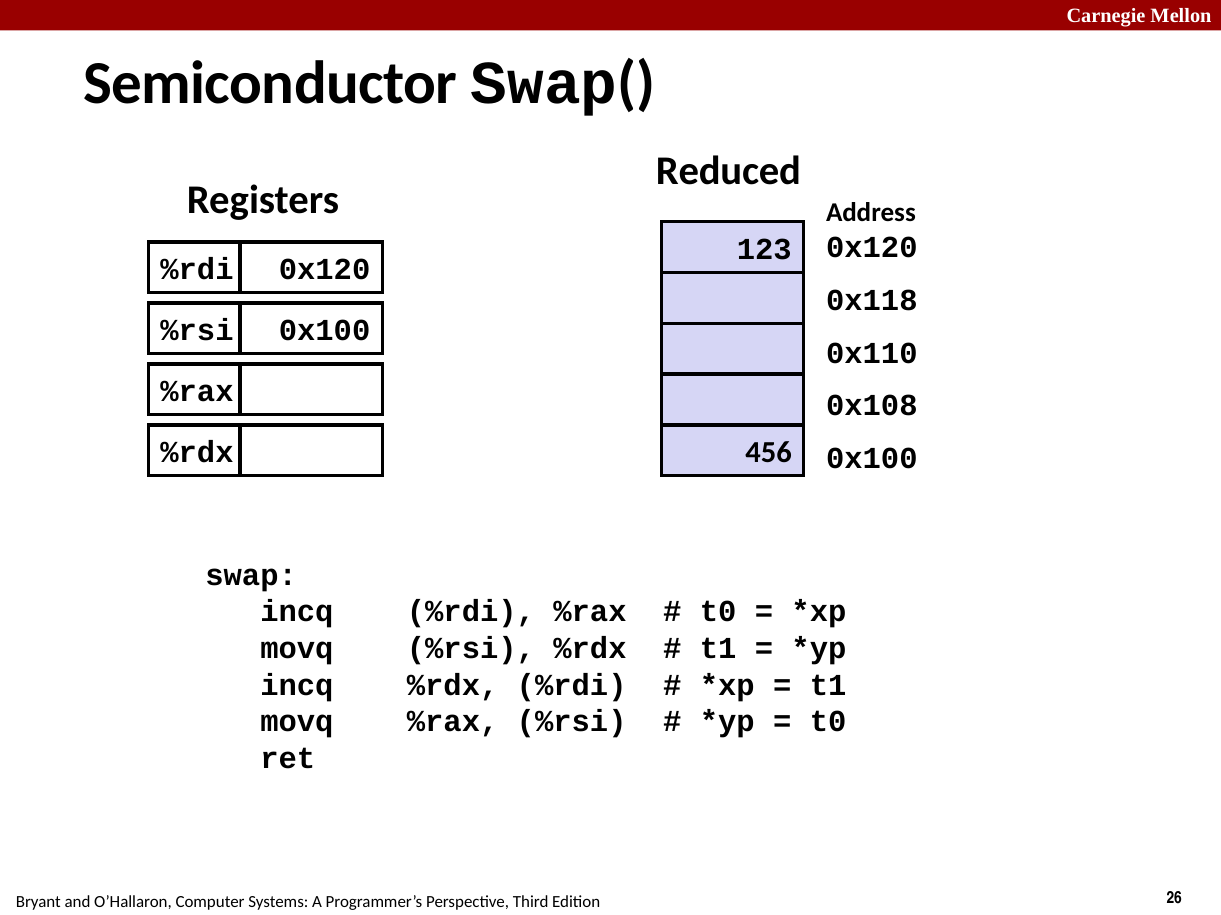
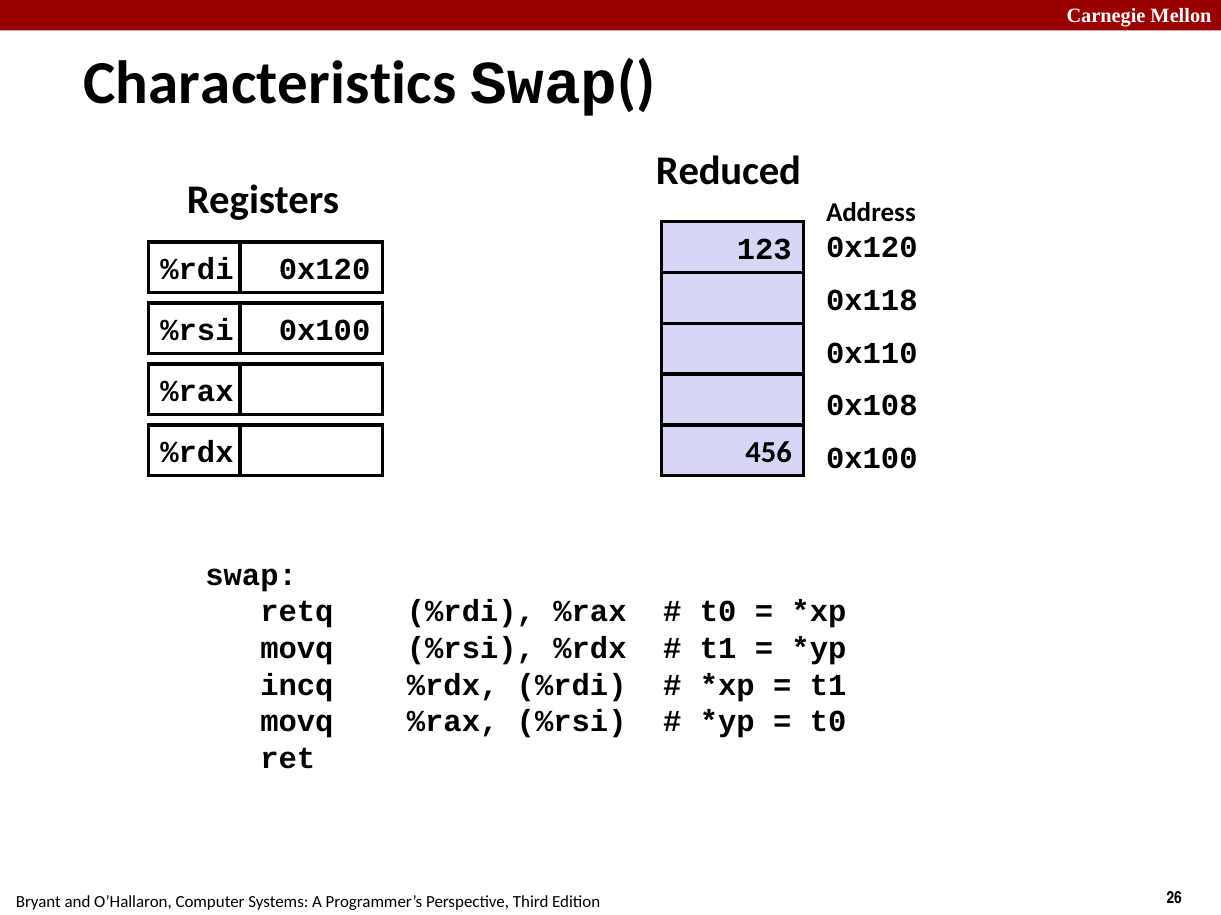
Semiconductor: Semiconductor -> Characteristics (270, 83)
incq: incq -> retq (297, 612)
